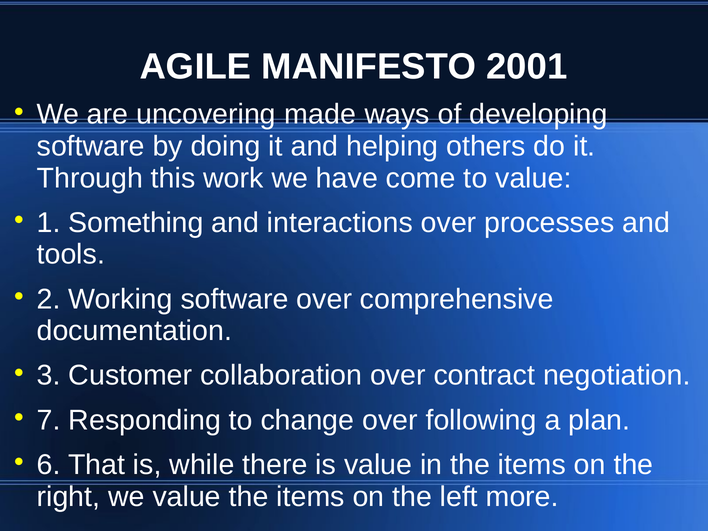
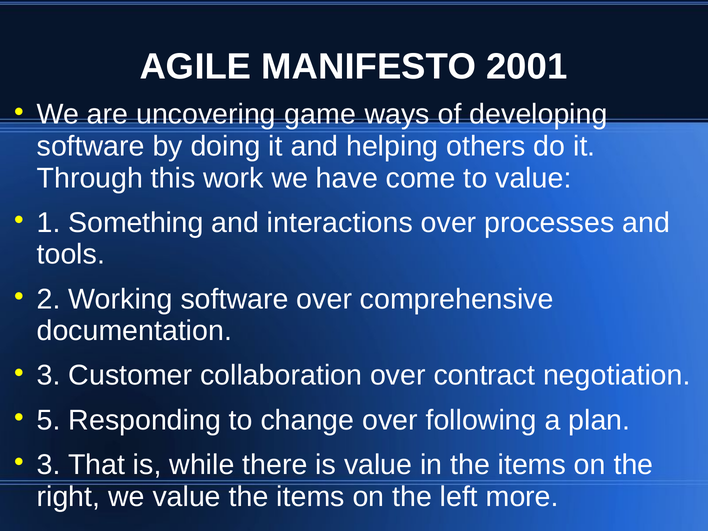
made: made -> game (320, 114)
7: 7 -> 5 (49, 420)
6: 6 -> 3 (49, 465)
